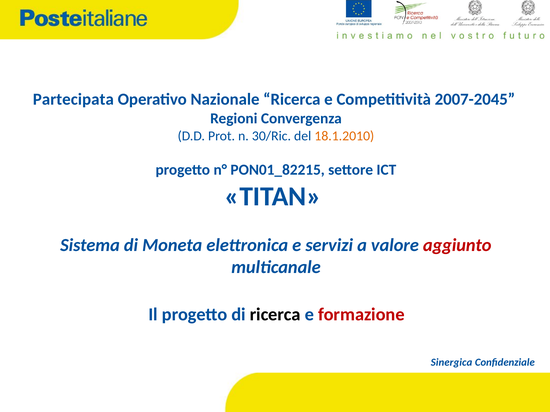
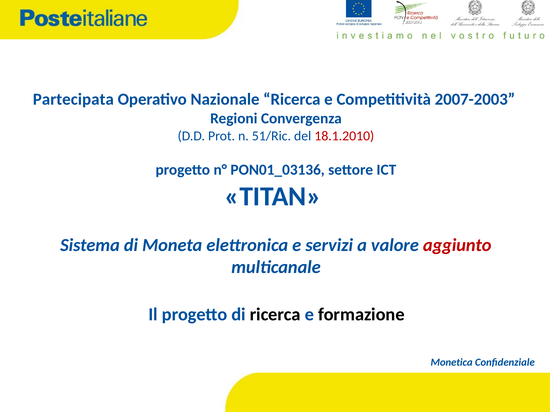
2007-2045: 2007-2045 -> 2007-2003 (475, 100)
30/Ric: 30/Ric -> 51/Ric (271, 136)
18.1.2010 colour: orange -> red (344, 136)
PON01_82215: PON01_82215 -> PON01_03136 (278, 170)
formazione colour: red -> black (361, 315)
Sinergica: Sinergica -> Monetica (452, 363)
